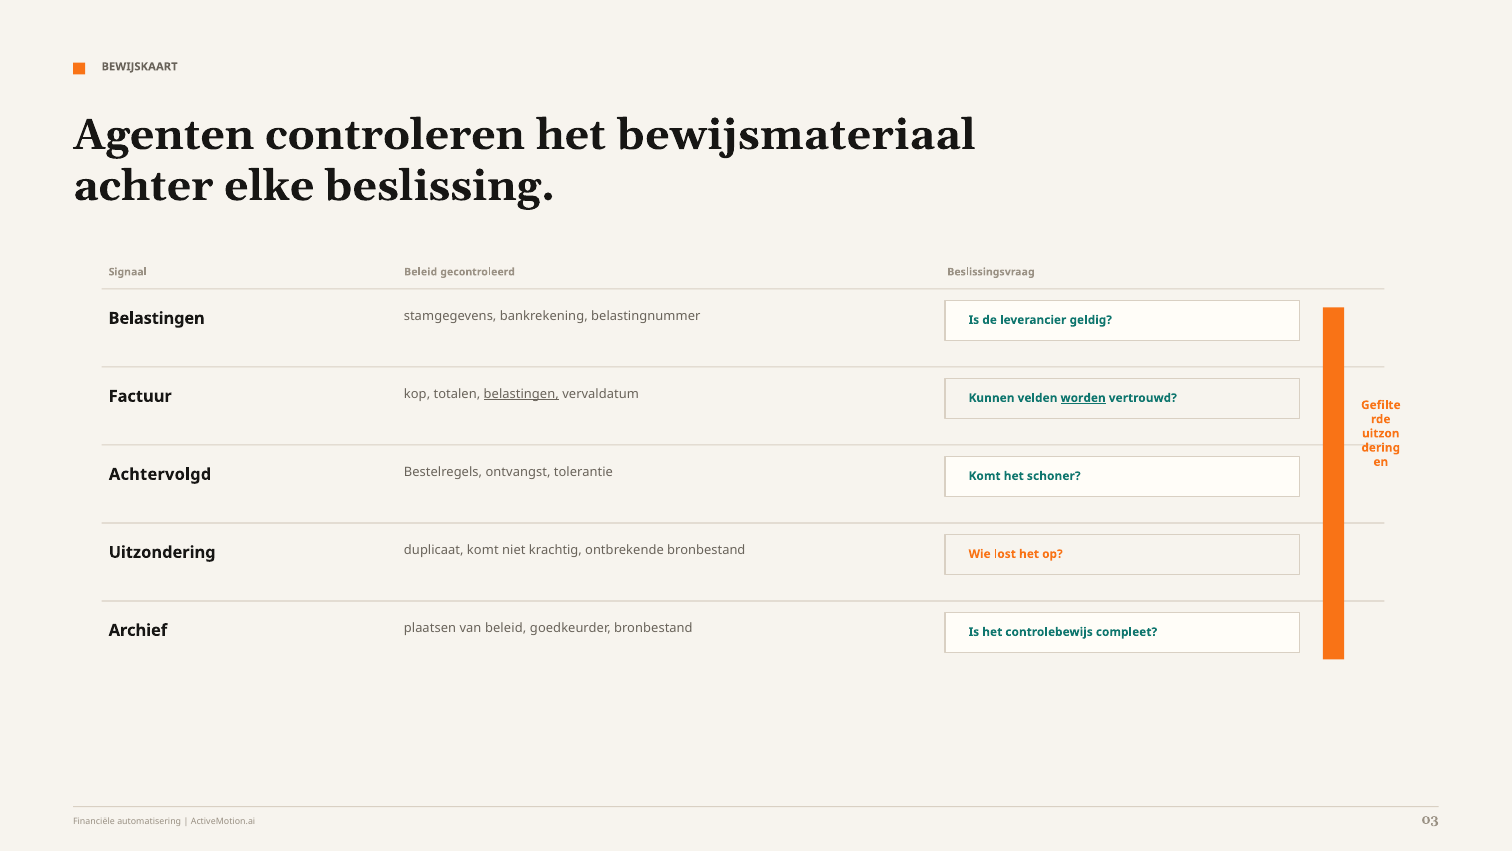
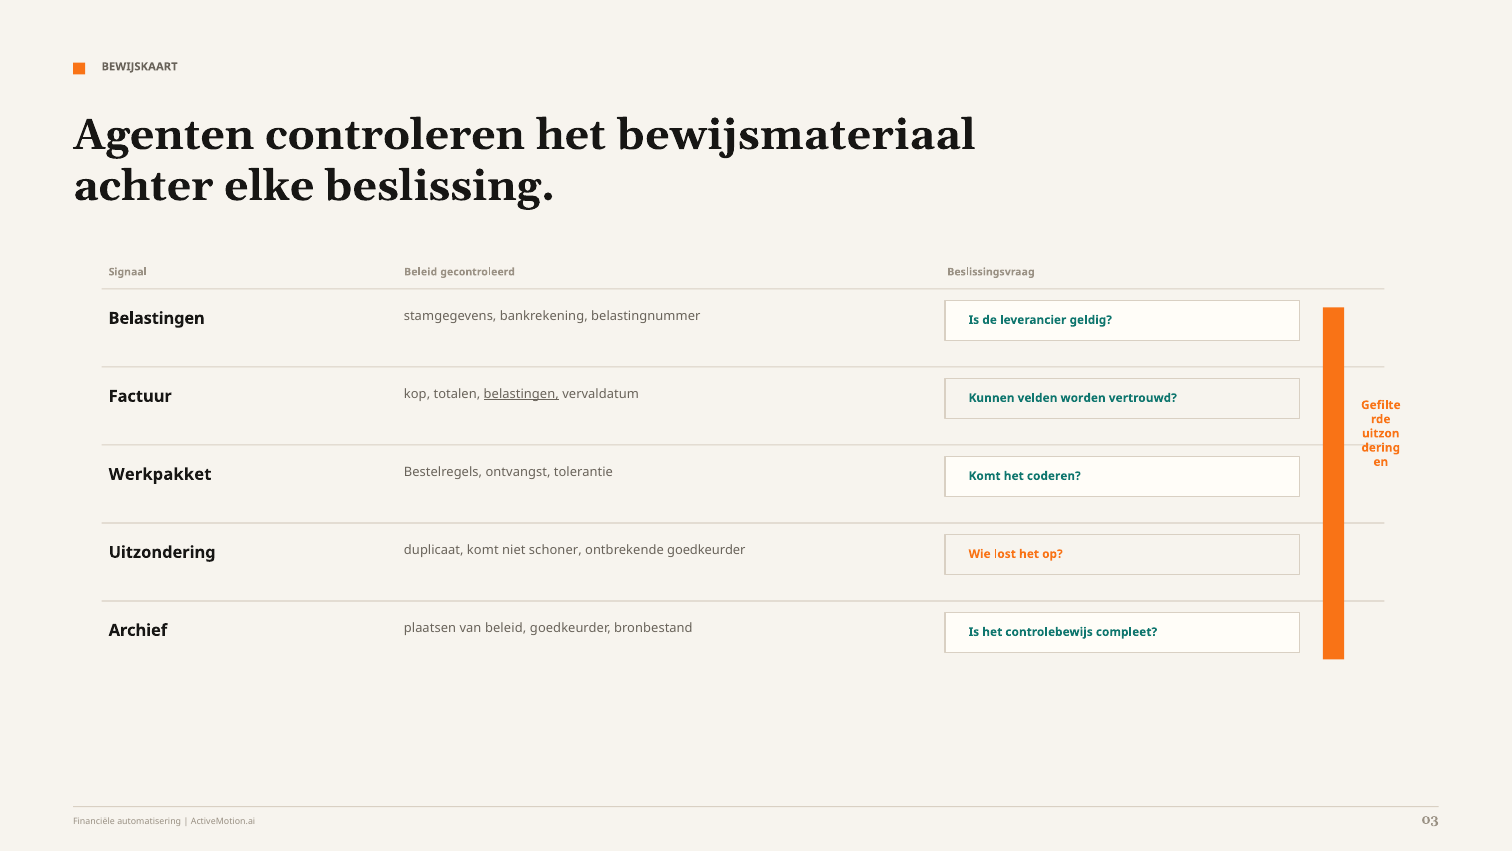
worden underline: present -> none (1083, 398)
Achtervolgd: Achtervolgd -> Werkpakket (160, 474)
schoner: schoner -> coderen (1054, 476)
krachtig: krachtig -> schoner (555, 550)
ontbrekende bronbestand: bronbestand -> goedkeurder (706, 550)
